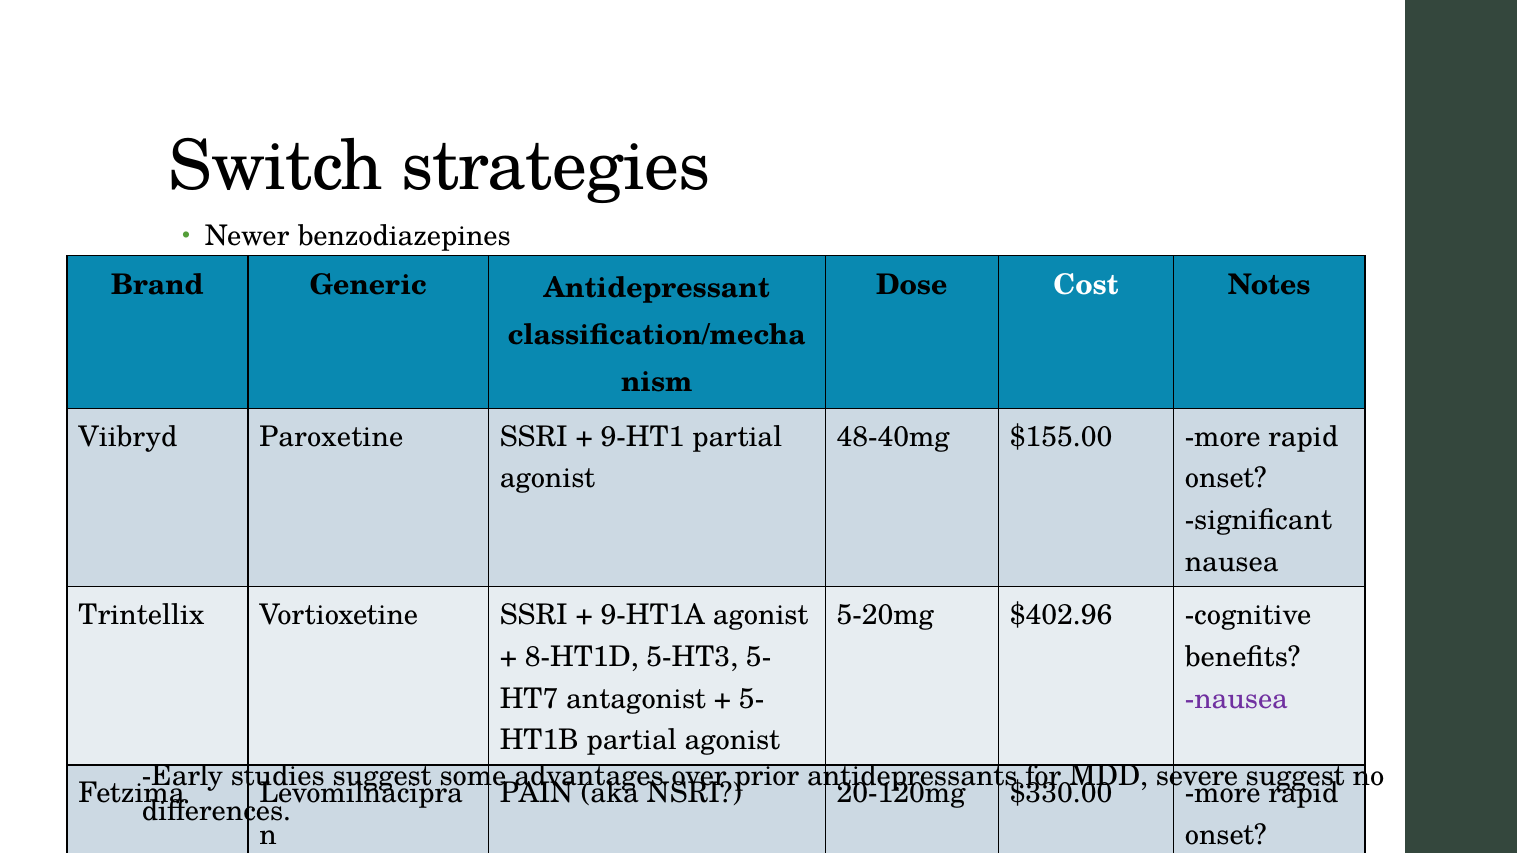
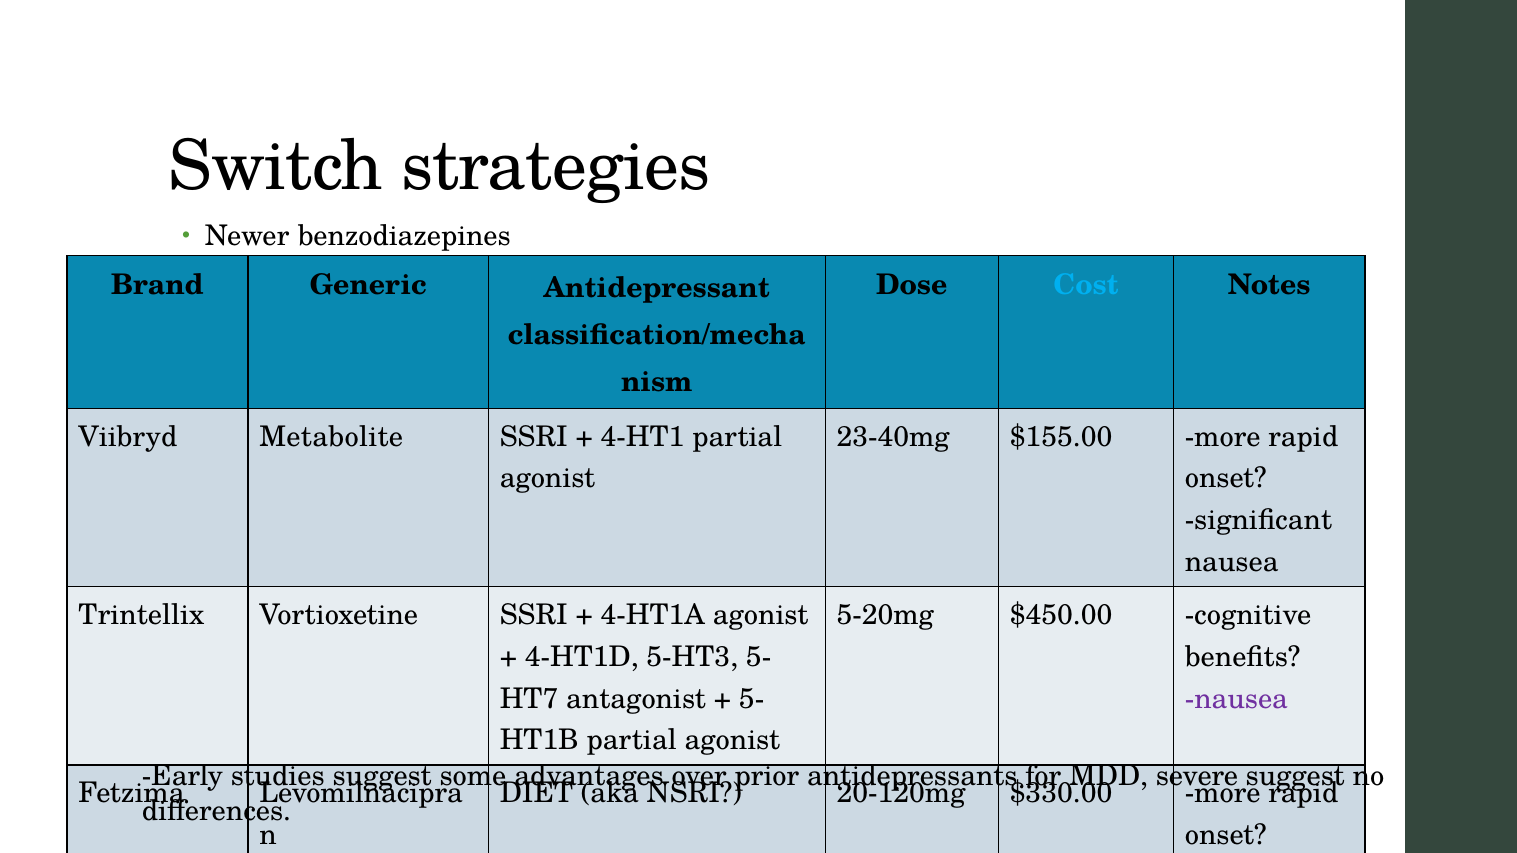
Cost colour: white -> light blue (1086, 286)
Paroxetine: Paroxetine -> Metabolite (331, 437)
9-HT1: 9-HT1 -> 4-HT1 (643, 437)
48-40mg: 48-40mg -> 23-40mg (893, 437)
9-HT1A: 9-HT1A -> 4-HT1A (653, 615)
$402.96: $402.96 -> $450.00 (1061, 615)
8-HT1D: 8-HT1D -> 4-HT1D (582, 657)
PAIN: PAIN -> DIET (536, 794)
